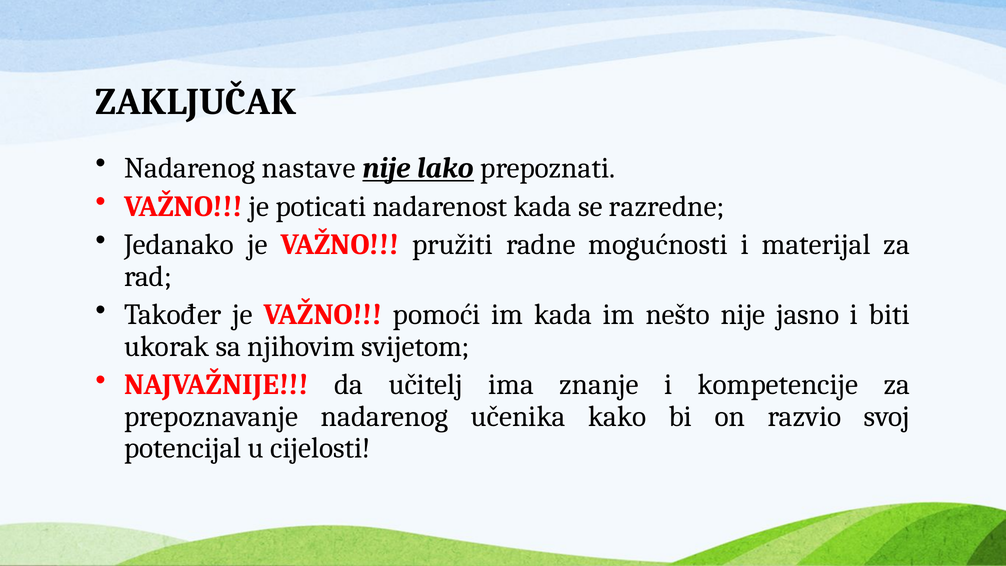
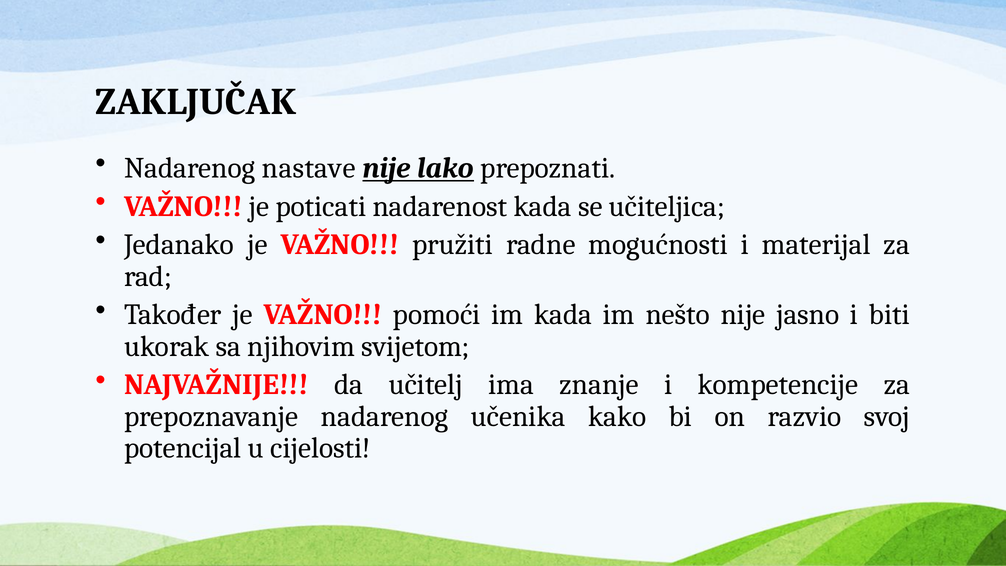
razredne: razredne -> učiteljica (667, 206)
